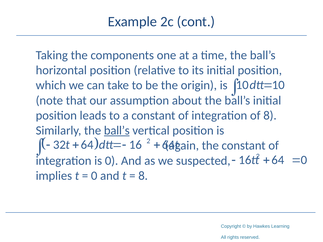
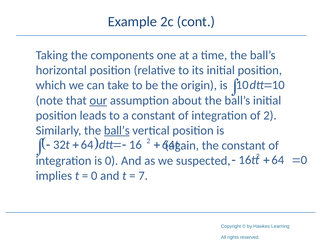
our underline: none -> present (98, 100)
of 8: 8 -> 2 (270, 116)
8: 8 -> 7 (143, 176)
